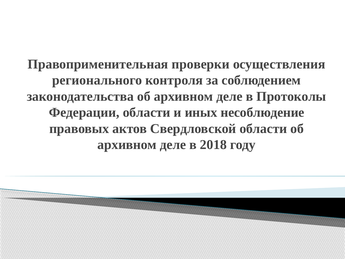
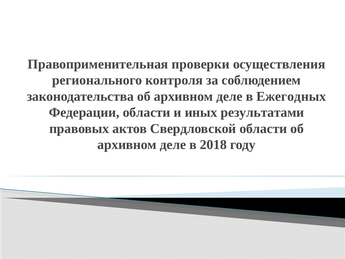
Протоколы: Протоколы -> Ежегодных (291, 96)
несоблюдение: несоблюдение -> результатами (262, 112)
